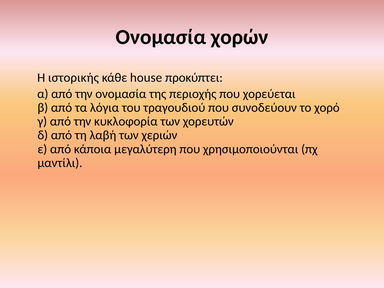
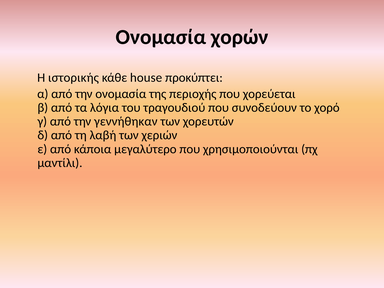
κυκλοφορία: κυκλοφορία -> γεννήθηκαν (126, 121)
μεγαλύτερη: μεγαλύτερη -> μεγαλύτερο (145, 149)
